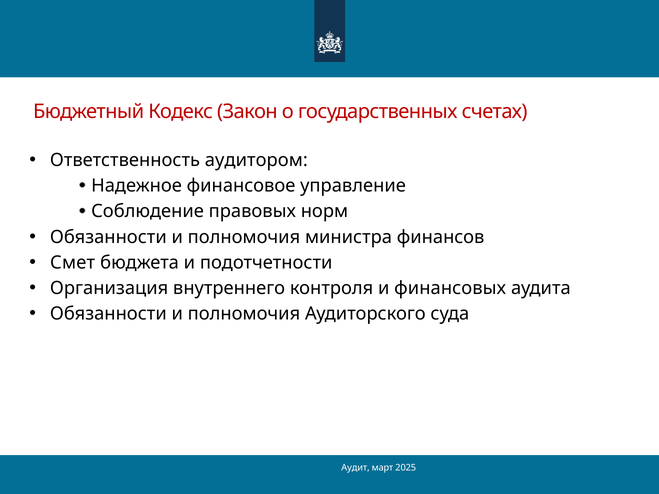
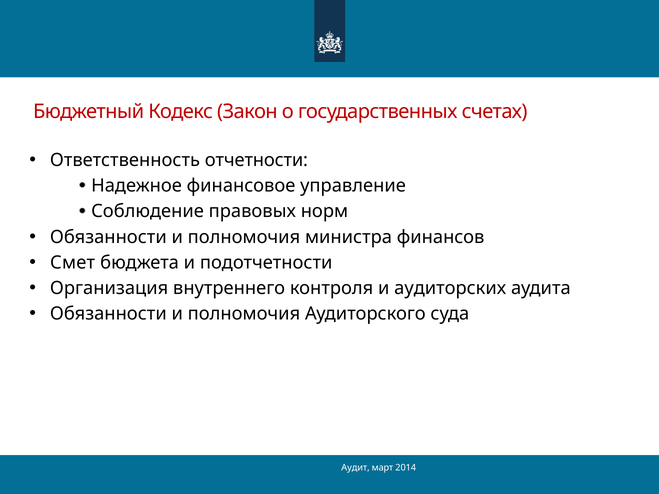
аудитором: аудитором -> отчетности (256, 160)
финансовых: финансовых -> аудиторских (450, 288)
2025: 2025 -> 2014 (406, 468)
